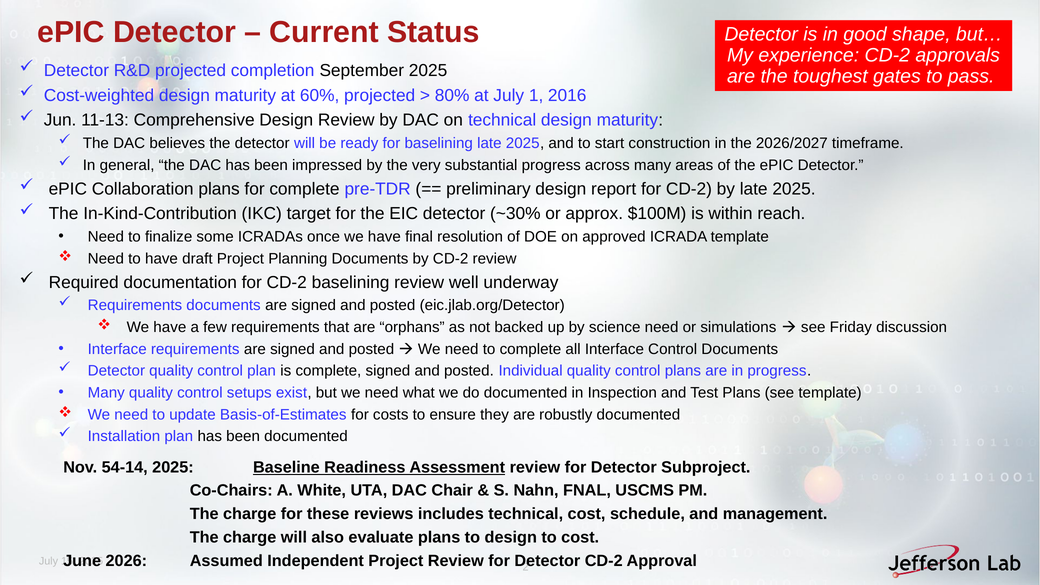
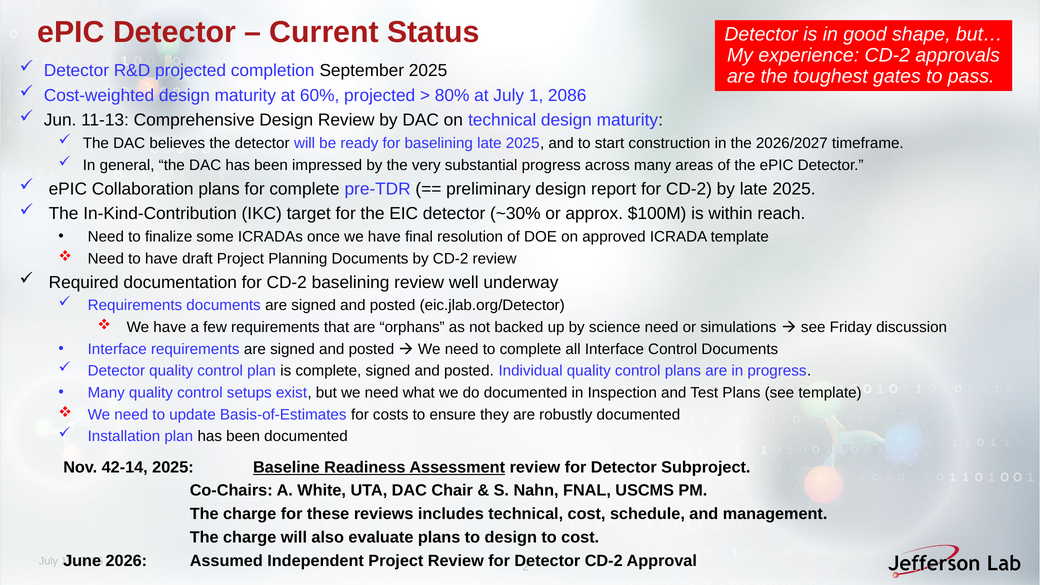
2016: 2016 -> 2086 (567, 95)
54-14: 54-14 -> 42-14 (125, 467)
